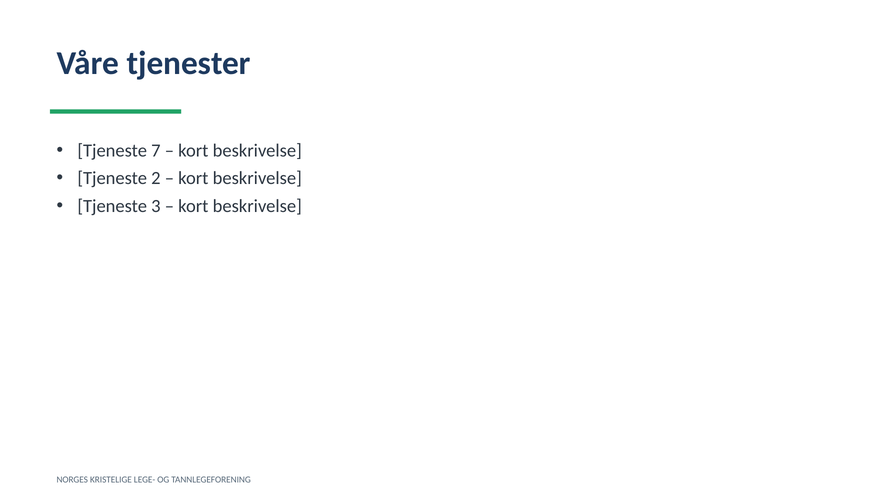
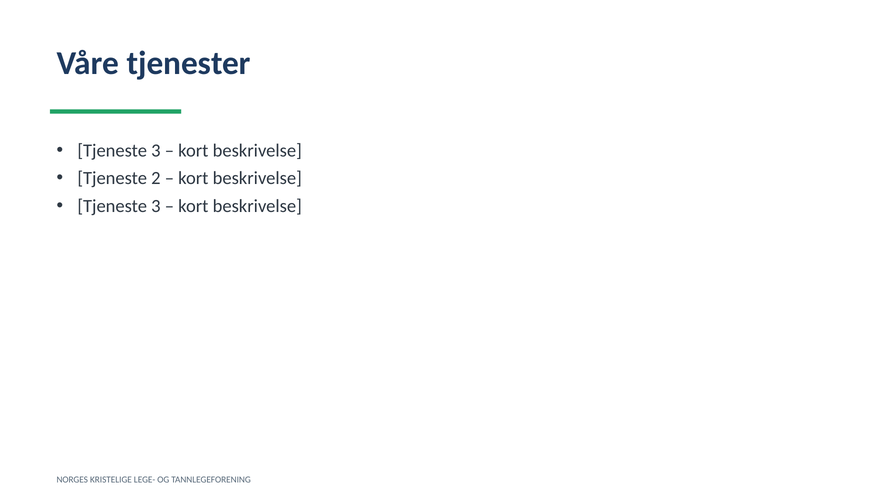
7: 7 -> 3 (156, 151)
